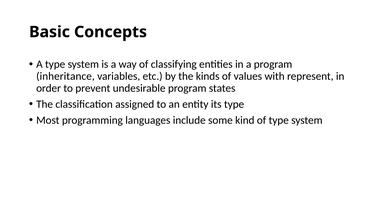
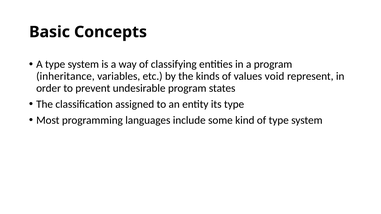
with: with -> void (275, 76)
